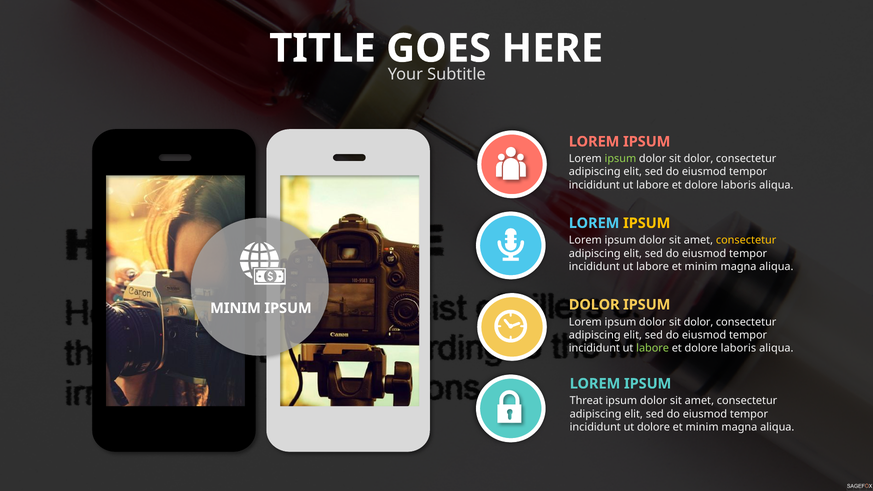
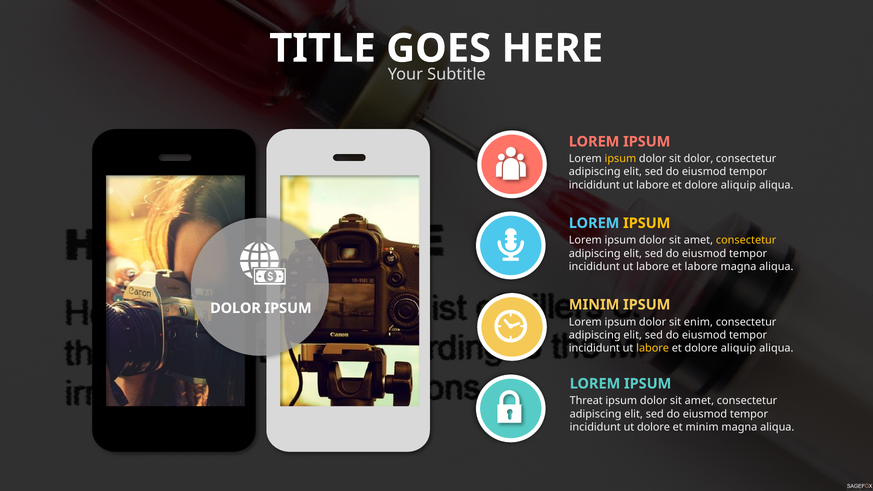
ipsum colour: light green -> yellow (620, 159)
laboris: laboris -> aliquip (738, 185)
labore et minim: minim -> labore (701, 267)
DOLOR: DOLOR -> MINIM (594, 305)
MINIM: MINIM -> DOLOR (235, 308)
dolor: dolor -> enim (698, 322)
labore colour: light green -> yellow (653, 348)
laboris: laboris -> aliquip (738, 348)
